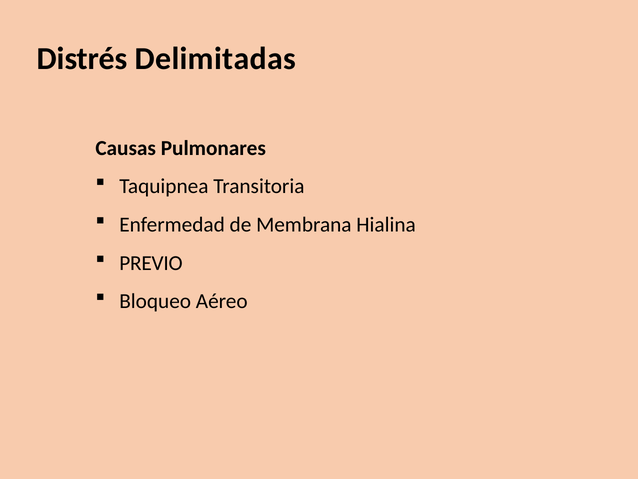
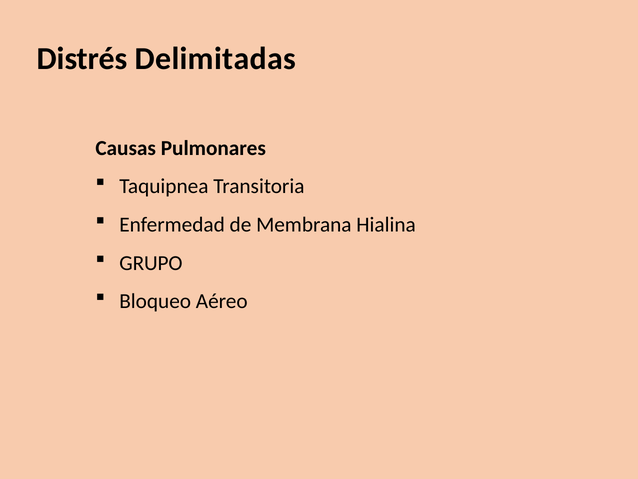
PREVIO: PREVIO -> GRUPO (151, 263)
